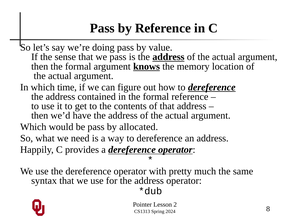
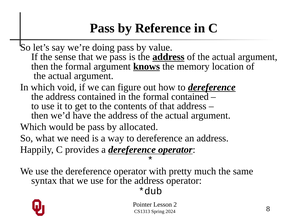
time: time -> void (67, 87)
formal reference: reference -> contained (190, 97)
